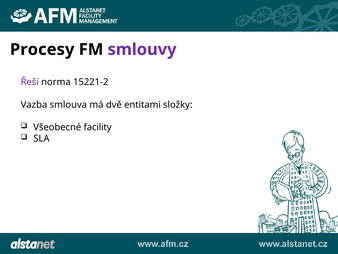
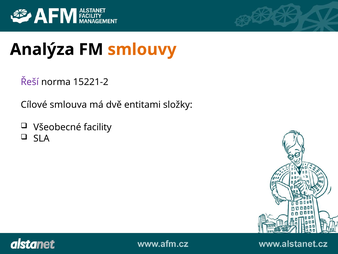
Procesy: Procesy -> Analýza (42, 49)
smlouvy colour: purple -> orange (142, 49)
Vazba: Vazba -> Cílové (34, 104)
